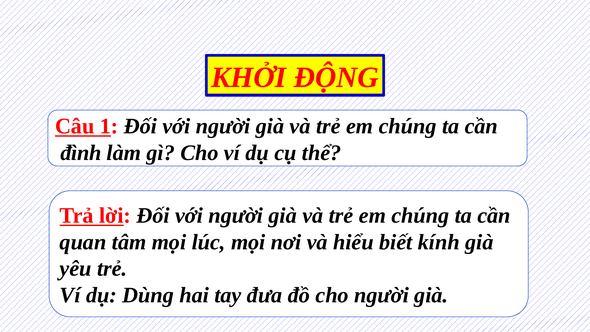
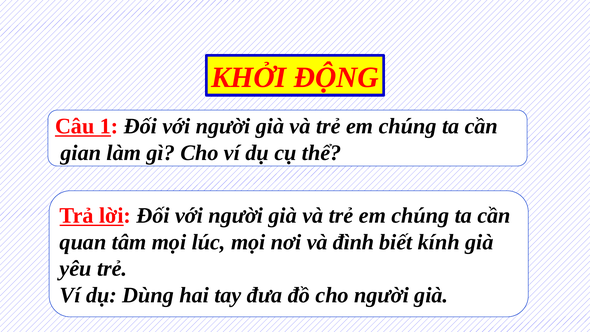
đình: đình -> gian (81, 153)
hiểu: hiểu -> đình (354, 242)
